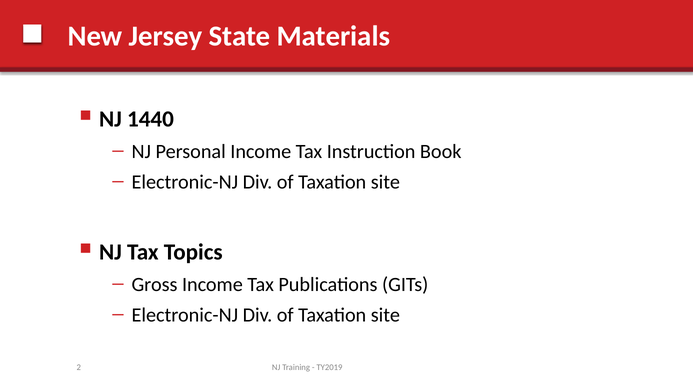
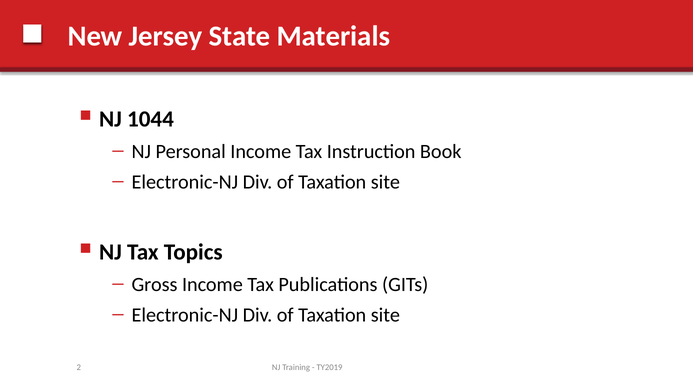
1440: 1440 -> 1044 (150, 119)
